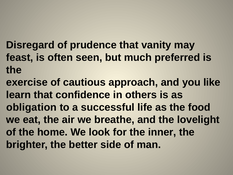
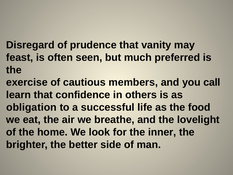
approach: approach -> members (133, 82)
like: like -> call (212, 82)
